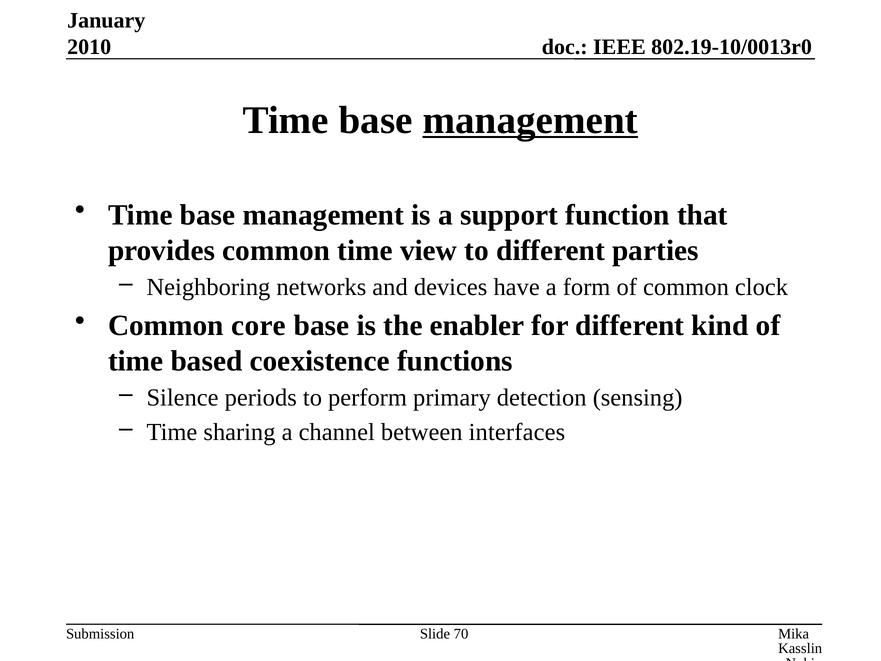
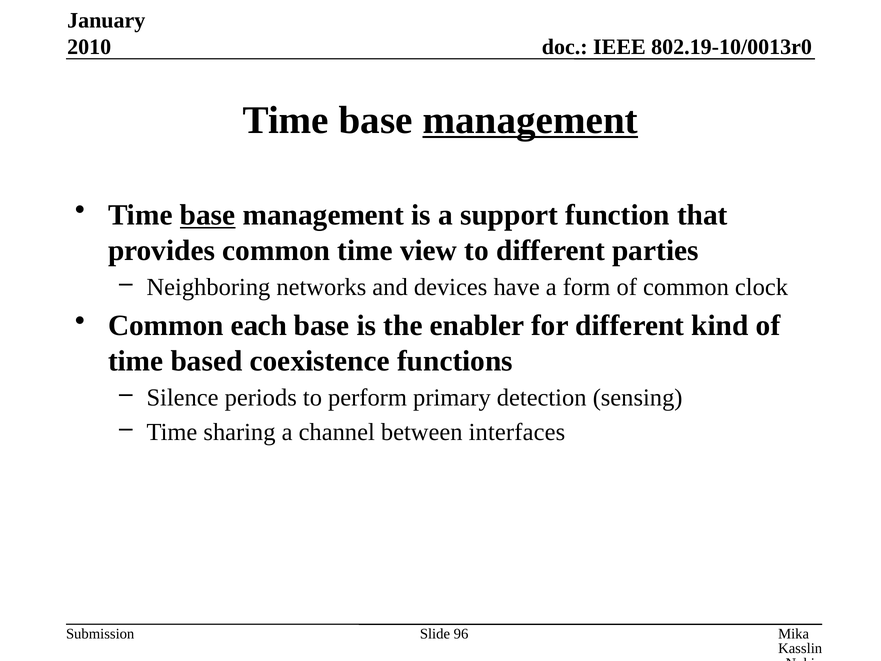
base underline: none -> present (208, 215)
core: core -> each (259, 326)
70: 70 -> 96 (461, 634)
